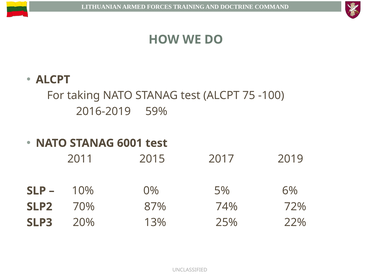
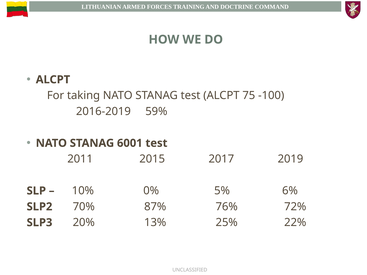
74%: 74% -> 76% (227, 207)
